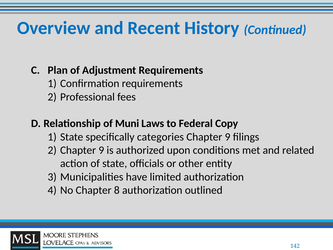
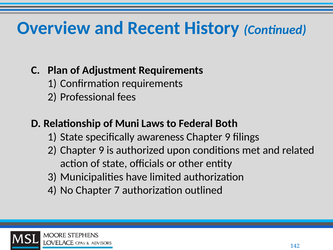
Copy: Copy -> Both (227, 123)
categories: categories -> awareness (161, 137)
8: 8 -> 7 (117, 190)
